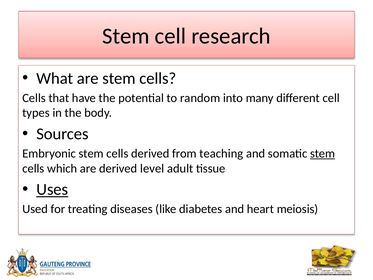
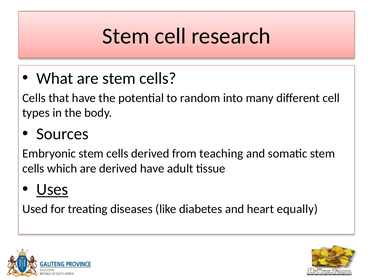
stem underline: present -> none (323, 153)
derived level: level -> have (152, 168)
meiosis: meiosis -> equally (297, 209)
